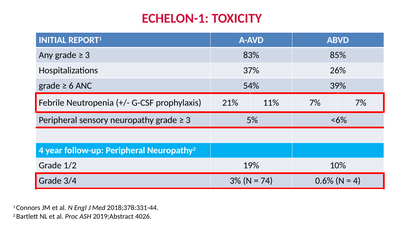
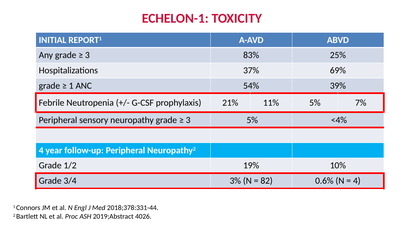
85%: 85% -> 25% (338, 55)
26%: 26% -> 69% (338, 71)
6: 6 -> 1 (71, 86)
11% 7%: 7% -> 5% (315, 103)
<6%: <6% -> <4% (339, 120)
74: 74 -> 82 (267, 181)
